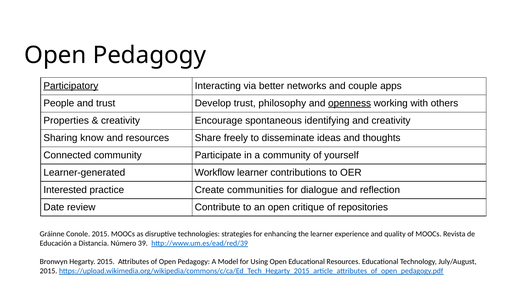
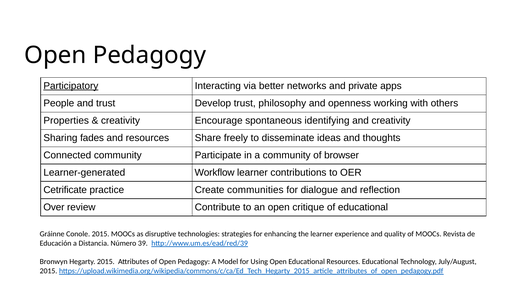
couple: couple -> private (363, 86)
openness underline: present -> none (350, 103)
know: know -> fades (92, 138)
yourself: yourself -> browser (342, 155)
Interested: Interested -> Cetrificate (65, 190)
Date: Date -> Over (54, 207)
of repositories: repositories -> educational (363, 207)
